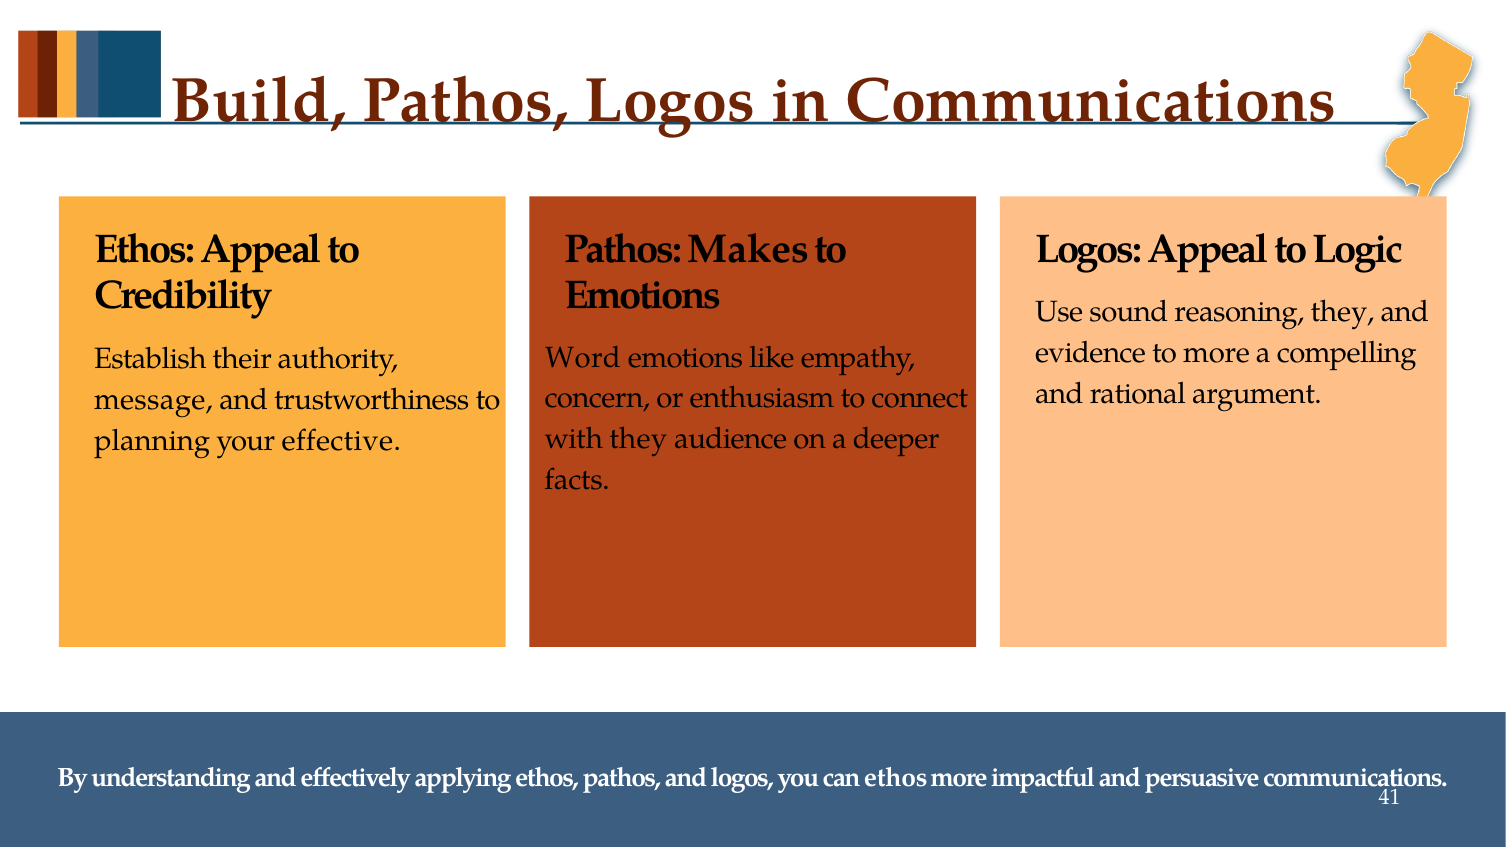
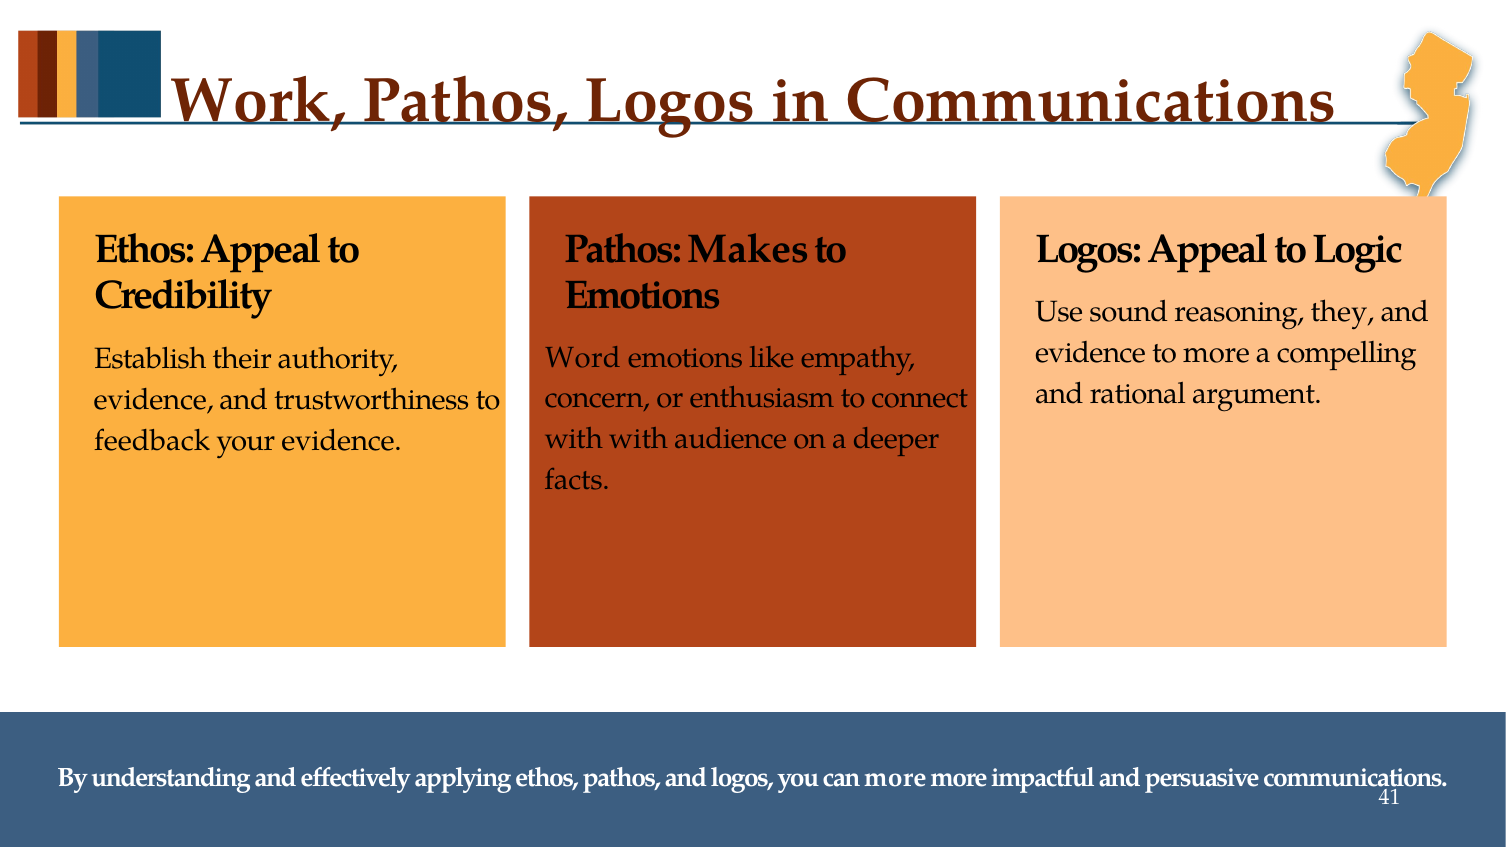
Build: Build -> Work (259, 101)
message: message -> evidence (154, 400)
with they: they -> with (638, 439)
planning: planning -> feedback (152, 440)
your effective: effective -> evidence (342, 440)
can ethos: ethos -> more (895, 778)
